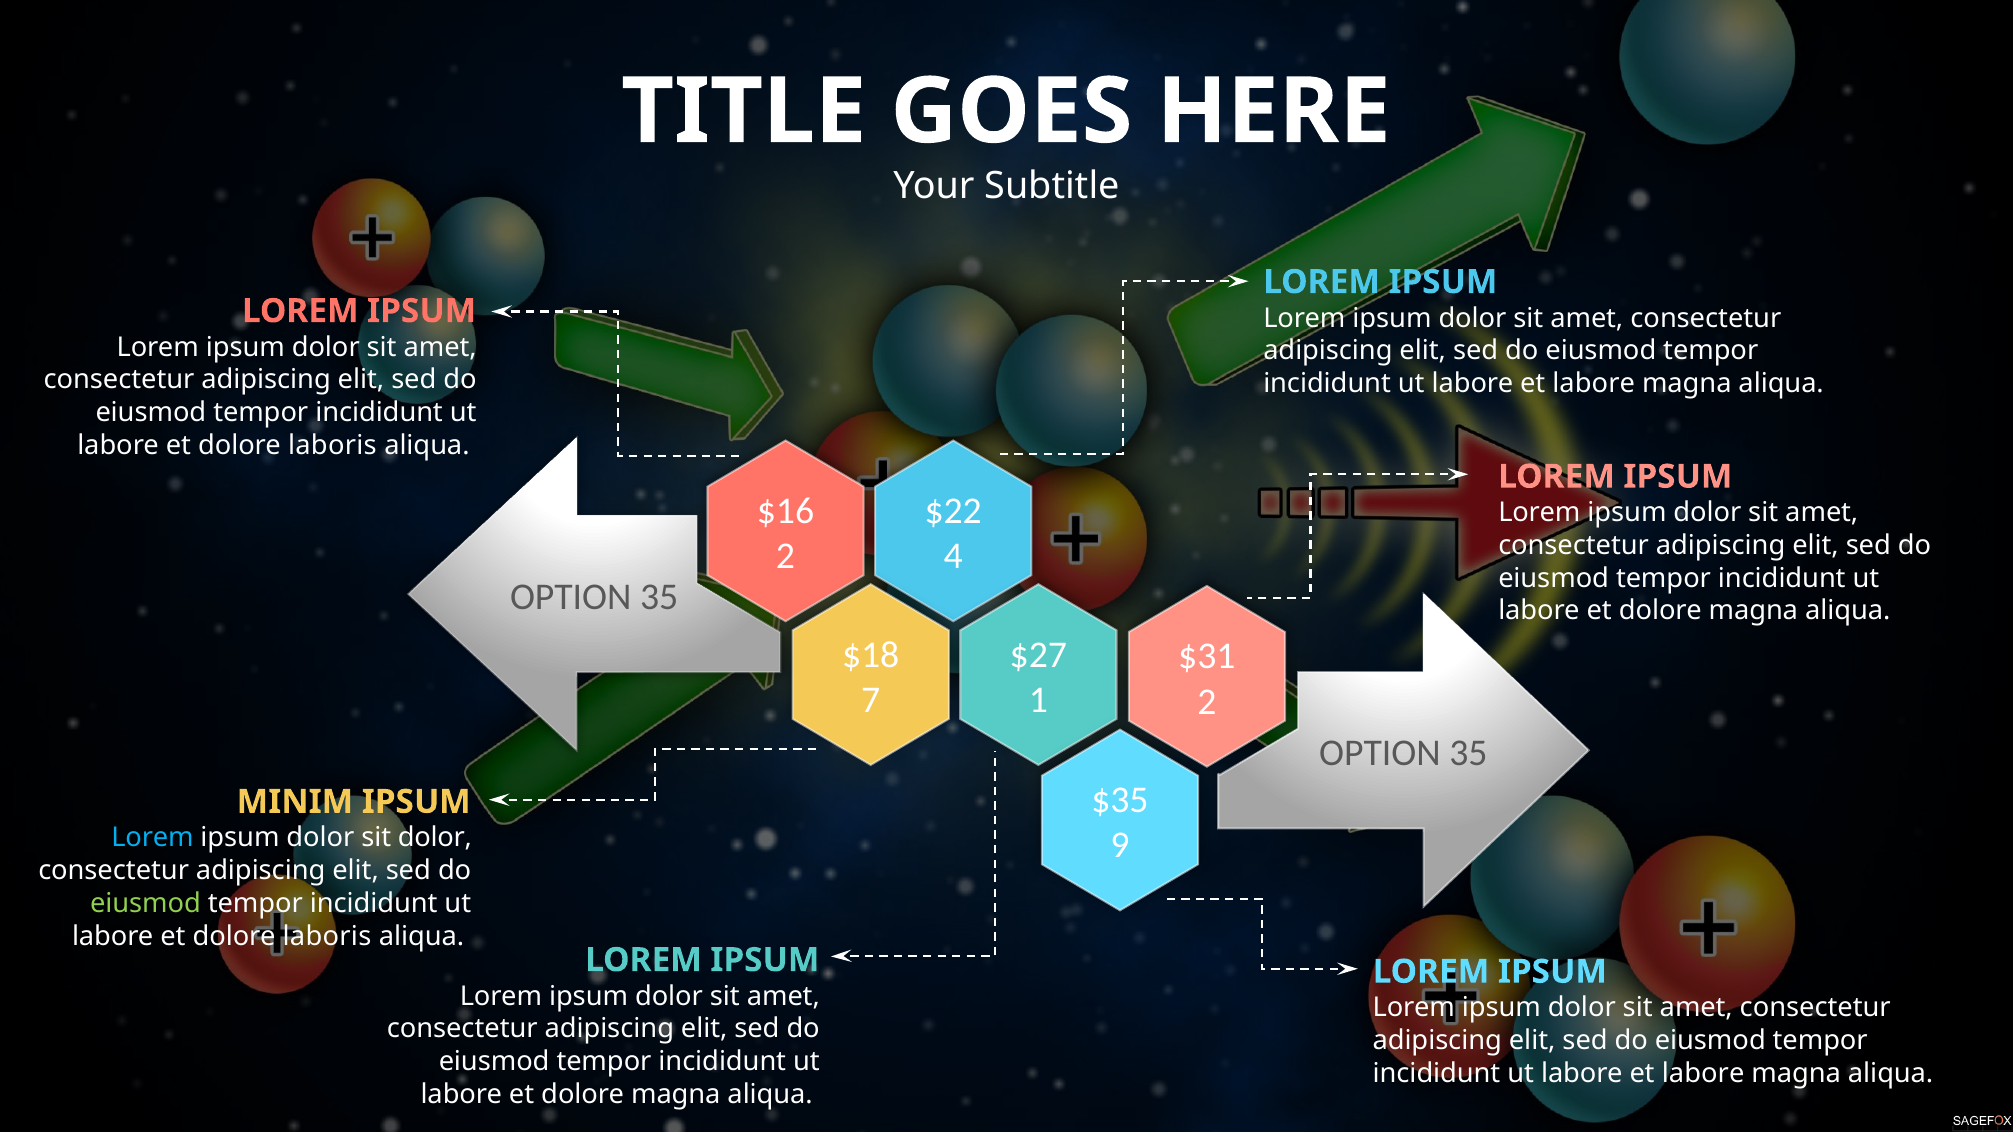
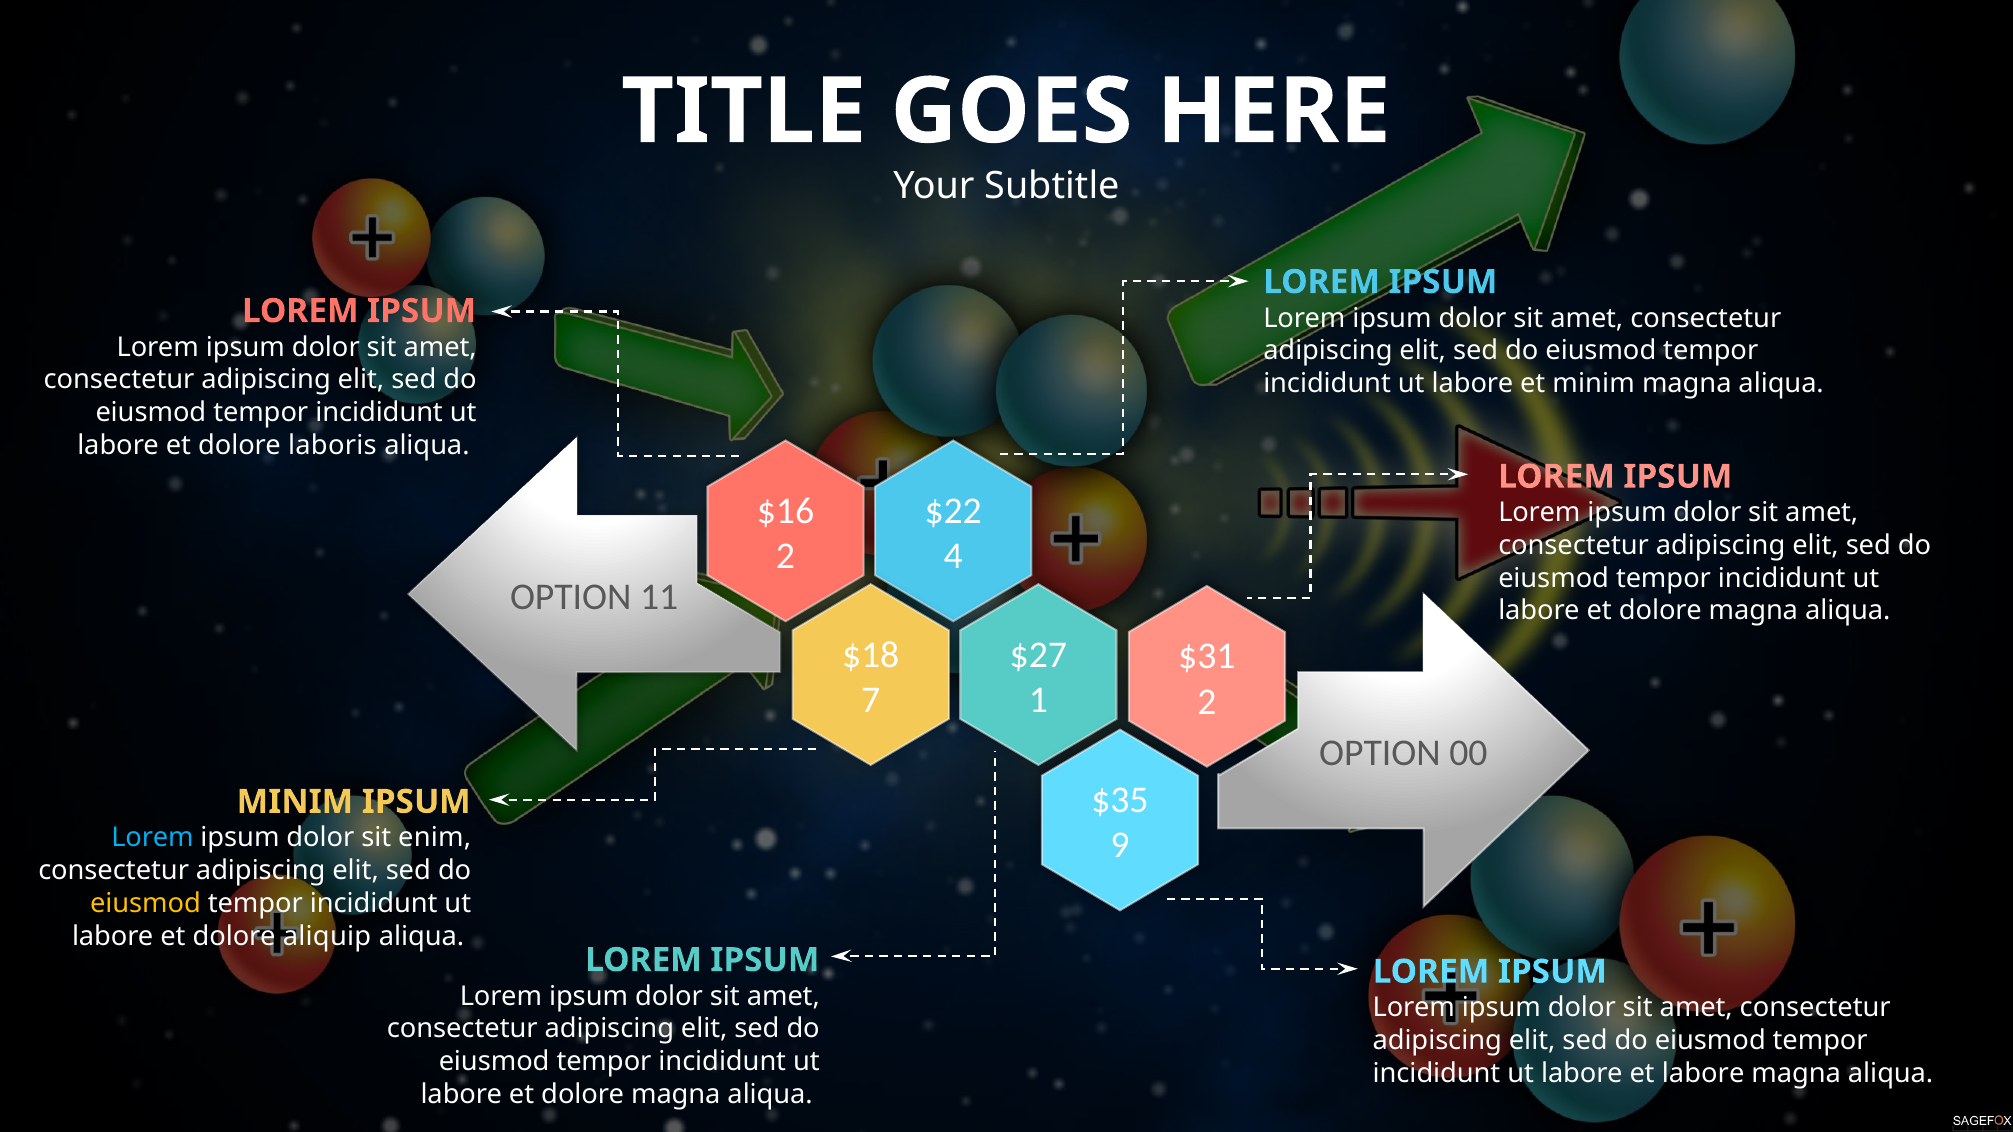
labore: labore -> minim (1594, 384)
35: 35 -> 11 (659, 597)
35: 35 -> 00 (1468, 753)
sit dolor: dolor -> enim (435, 838)
eiusmod colour: light green -> yellow (146, 904)
laboris: laboris -> aliquip (327, 936)
